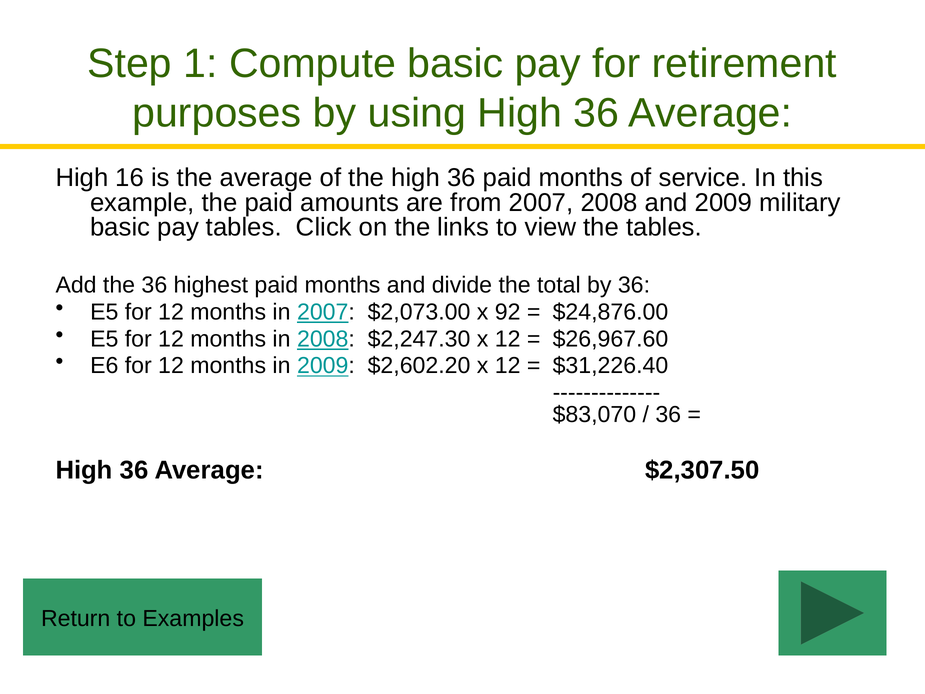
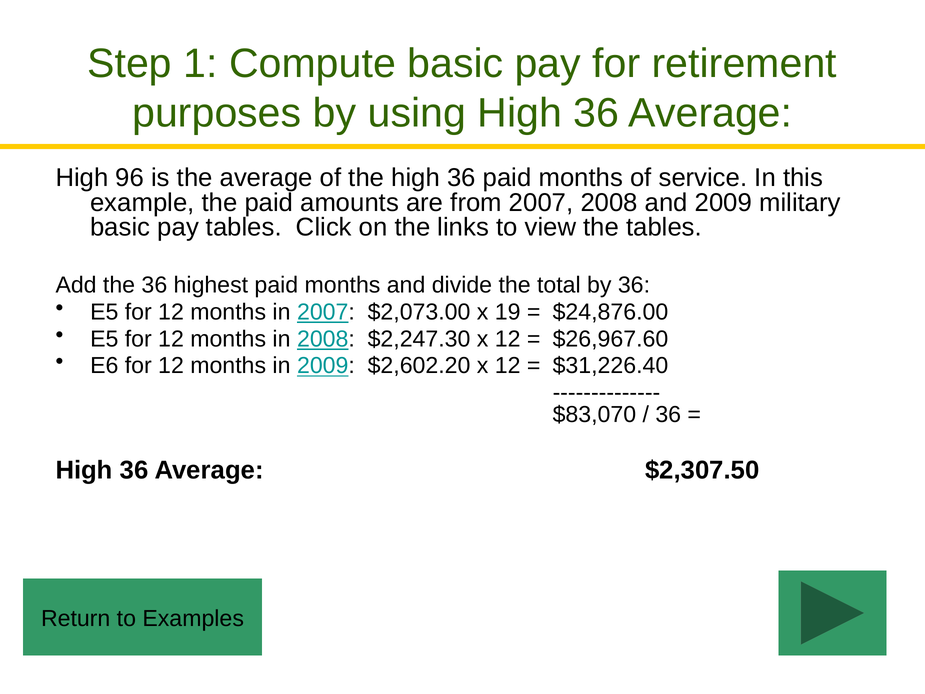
16: 16 -> 96 (130, 178)
92: 92 -> 19 (508, 312)
